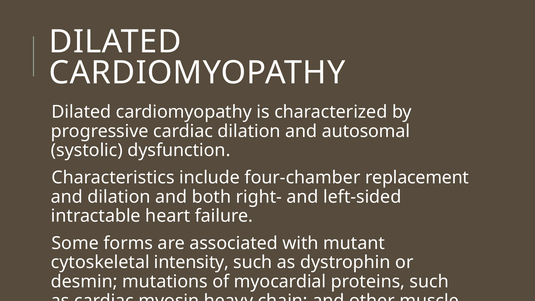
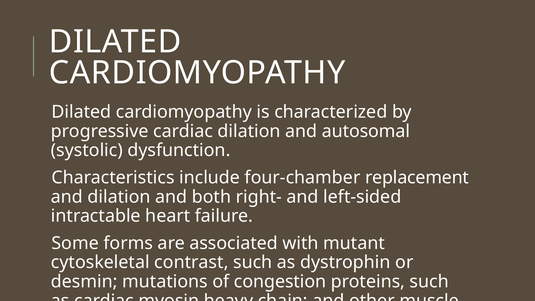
intensity: intensity -> contrast (191, 262)
myocardial: myocardial -> congestion (280, 282)
